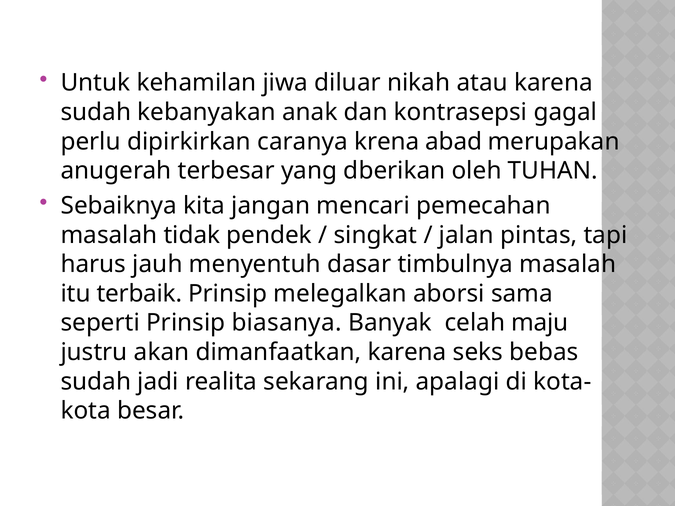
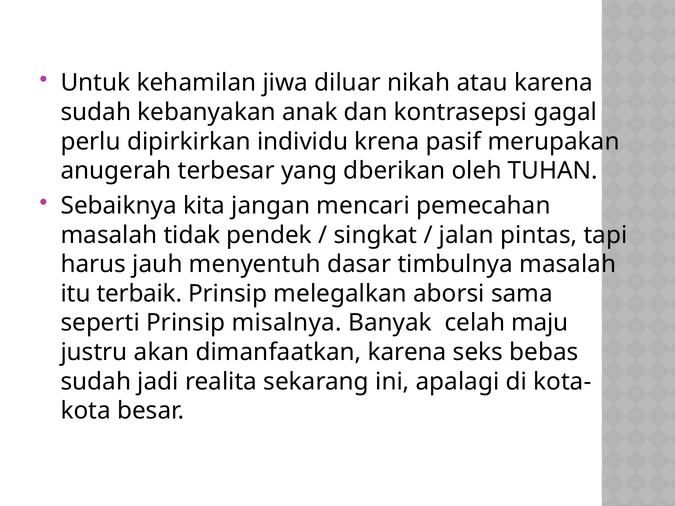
caranya: caranya -> individu (303, 142)
abad: abad -> pasif (454, 142)
biasanya: biasanya -> misalnya (287, 323)
